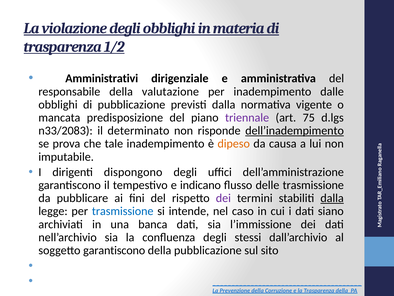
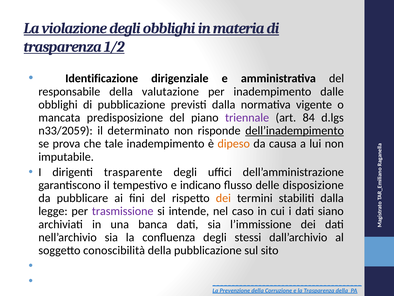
Amministrativi: Amministrativi -> Identificazione (102, 78)
75: 75 -> 84 (309, 118)
n33/2083: n33/2083 -> n33/2059 (66, 131)
dispongono: dispongono -> trasparente (133, 172)
delle trasmissione: trasmissione -> disposizione (313, 185)
dei colour: purple -> orange (223, 198)
dalla underline: present -> none (332, 198)
trasmissione colour: blue -> purple (123, 211)
soggetto garantiscono: garantiscono -> conoscibilità (114, 250)
